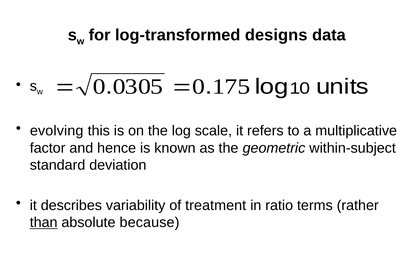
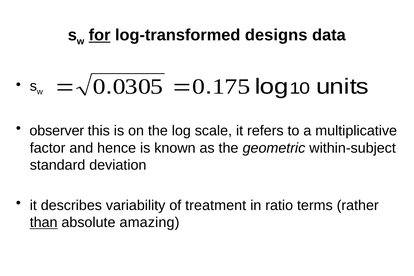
for underline: none -> present (100, 35)
evolving: evolving -> observer (57, 131)
because: because -> amazing (150, 223)
